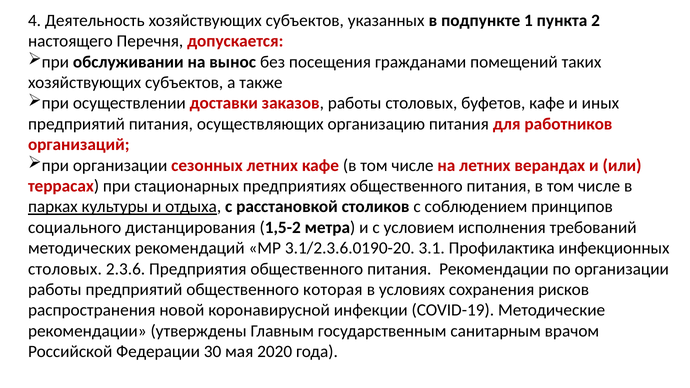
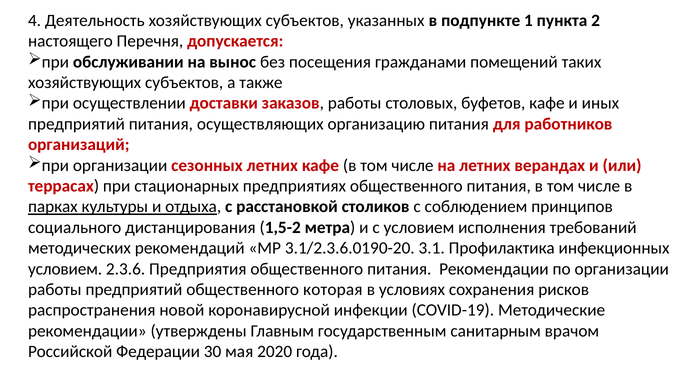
столовых: столовых -> условием (65, 269)
